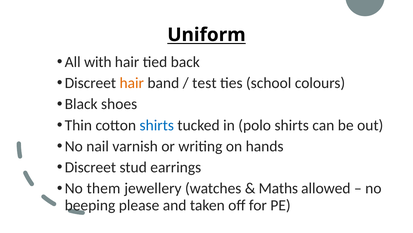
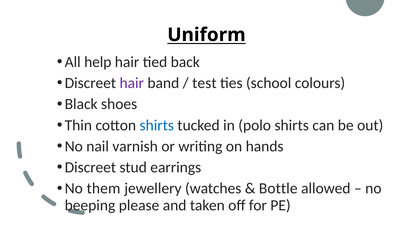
with: with -> help (98, 62)
hair colour: orange -> purple (132, 83)
Maths: Maths -> Bottle (278, 188)
